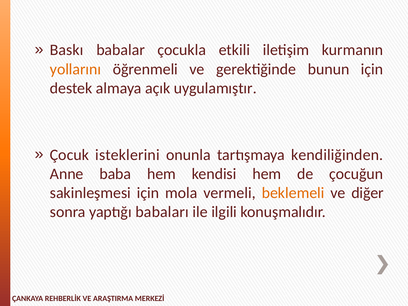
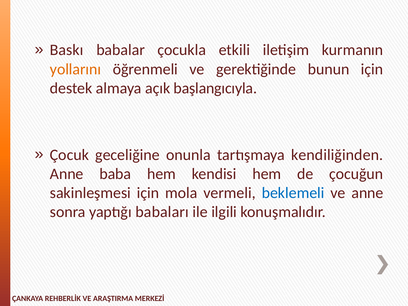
uygulamıştır: uygulamıştır -> başlangıcıyla (215, 88)
isteklerini: isteklerini -> geceliğine (128, 155)
beklemeli colour: orange -> blue (293, 193)
ve diğer: diğer -> anne (367, 193)
